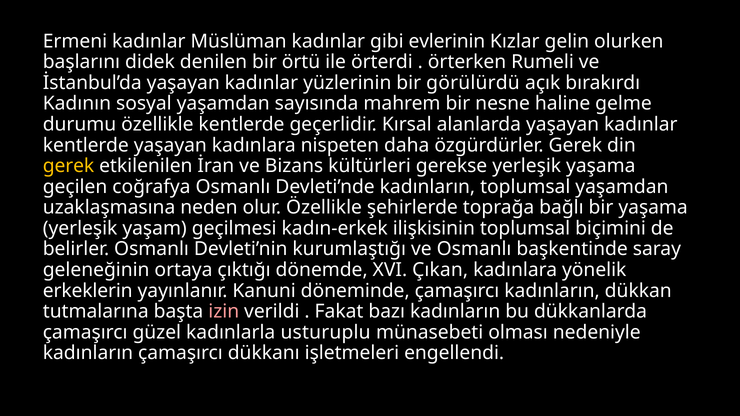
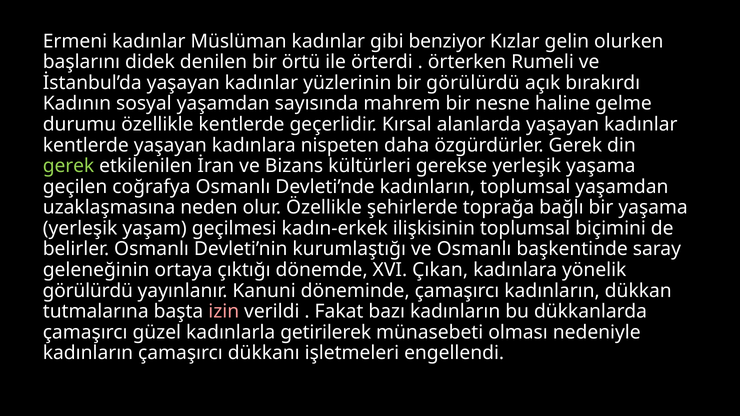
evlerinin: evlerinin -> benziyor (447, 41)
gerek colour: yellow -> light green (69, 166)
erkeklerin: erkeklerin -> görülürdü (88, 291)
usturuplu: usturuplu -> getirilerek (326, 332)
